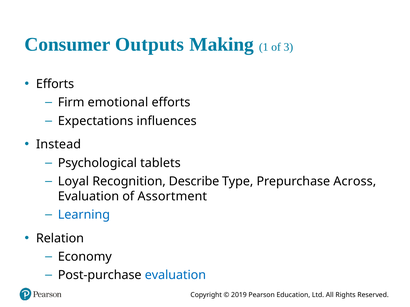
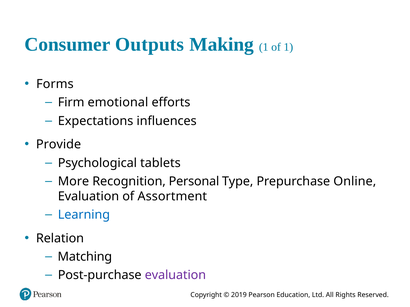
of 3: 3 -> 1 (288, 47)
Efforts: Efforts -> Forms (55, 84)
Instead: Instead -> Provide (59, 145)
Loyal: Loyal -> More (73, 182)
Describe: Describe -> Personal (194, 182)
Across: Across -> Online (355, 182)
Economy: Economy -> Matching (85, 257)
evaluation colour: blue -> purple (175, 276)
